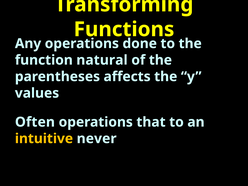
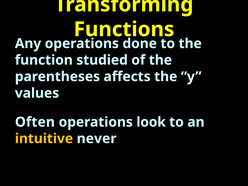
natural: natural -> studied (102, 60)
that: that -> look (151, 122)
